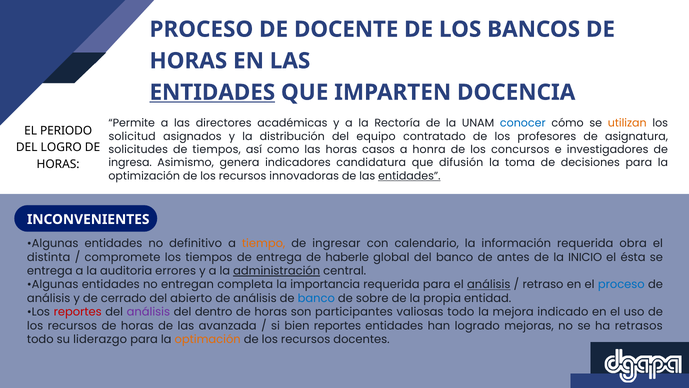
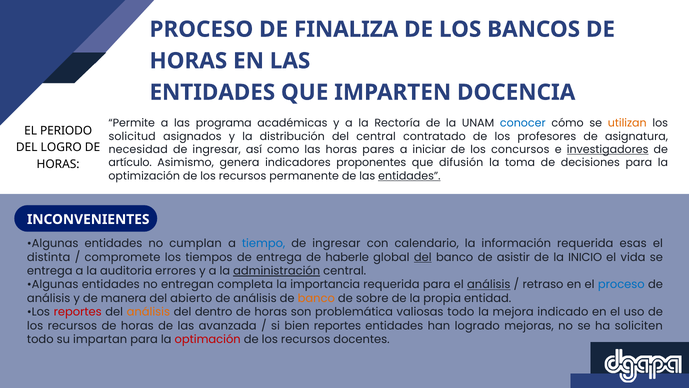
DOCENTE: DOCENTE -> FINALIZA (346, 29)
ENTIDADES underline: present -> none (212, 92)
directores: directores -> programa (224, 123)
del equipo: equipo -> central (376, 136)
solicitudes: solicitudes -> necesidad (138, 149)
tiempos: tiempos -> ingresar (217, 149)
casos: casos -> pares (378, 149)
honra: honra -> iniciar (429, 149)
investigadores underline: none -> present (608, 149)
ingresa: ingresa -> artículo (130, 163)
candidatura: candidatura -> proponentes (371, 163)
innovadoras: innovadoras -> permanente (304, 176)
definitivo: definitivo -> cumplan (196, 243)
tiempo colour: orange -> blue (264, 243)
obra: obra -> esas (633, 243)
del underline: none -> present (423, 257)
antes: antes -> asistir (513, 257)
ésta: ésta -> vida (633, 257)
cerrado: cerrado -> manera (124, 298)
banco colour: blue -> orange (316, 298)
análisis colour: purple -> orange (148, 312)
participantes: participantes -> problemática (354, 312)
retrasos: retrasos -> soliciten (639, 325)
liderazgo: liderazgo -> impartan (100, 339)
optimación colour: orange -> red (208, 339)
